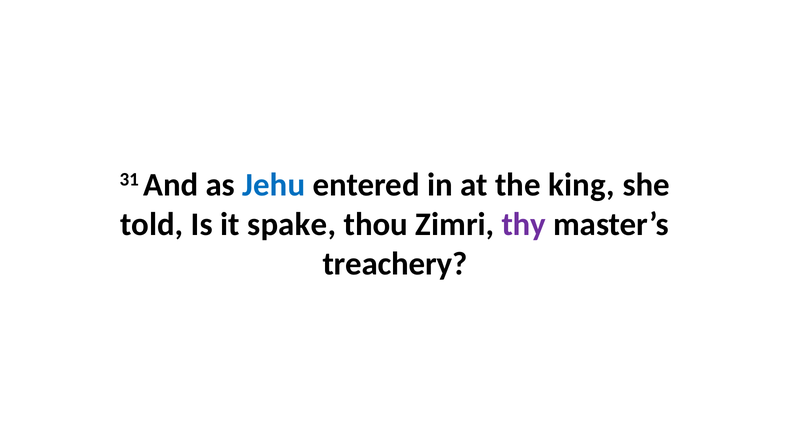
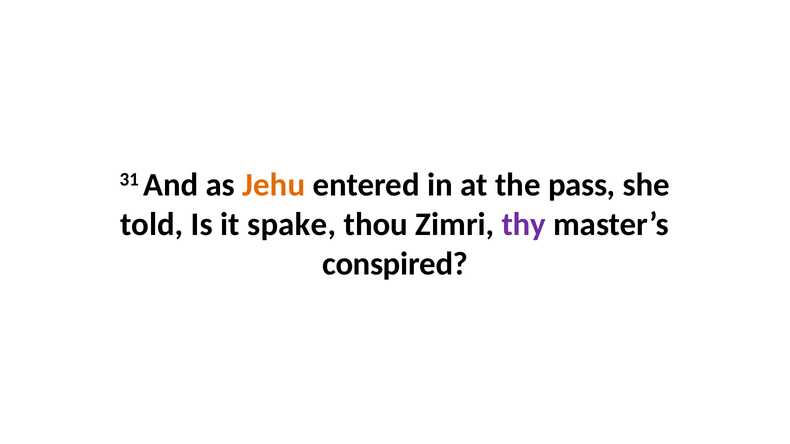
Jehu colour: blue -> orange (274, 185)
king: king -> pass (582, 185)
treachery: treachery -> conspired (395, 264)
